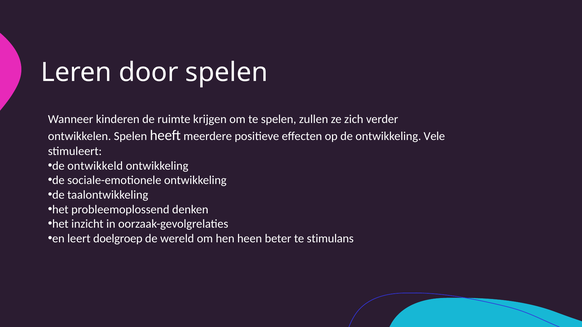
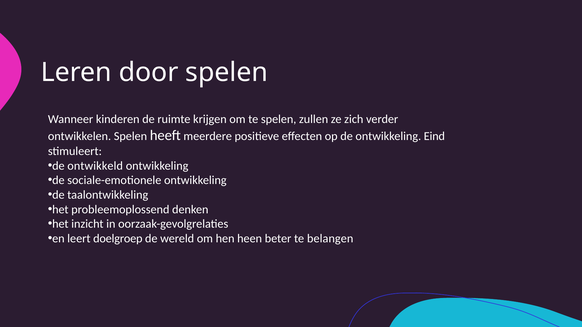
Vele: Vele -> Eind (434, 136)
stimulans: stimulans -> belangen (330, 239)
